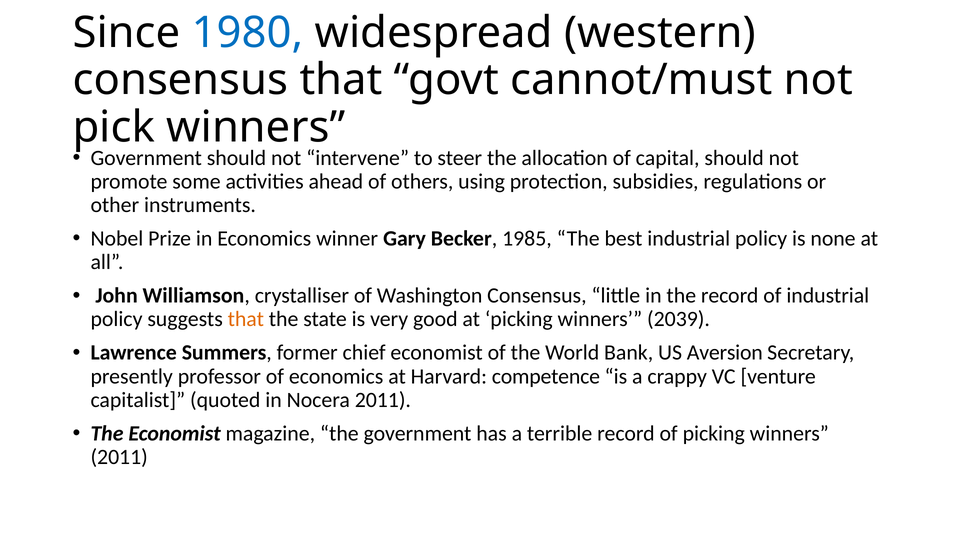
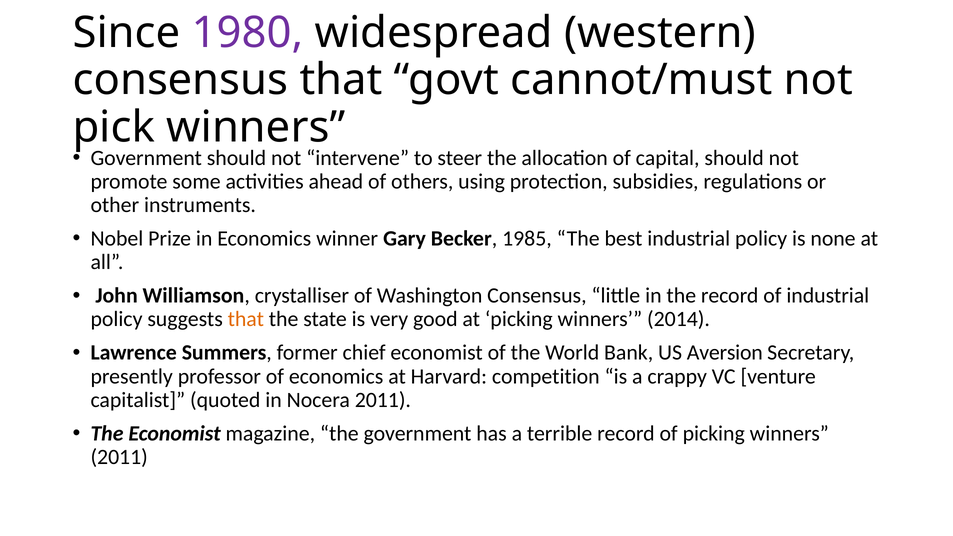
1980 colour: blue -> purple (248, 33)
2039: 2039 -> 2014 (679, 319)
competence: competence -> competition (546, 376)
